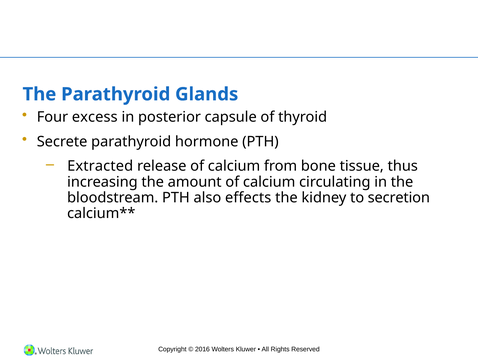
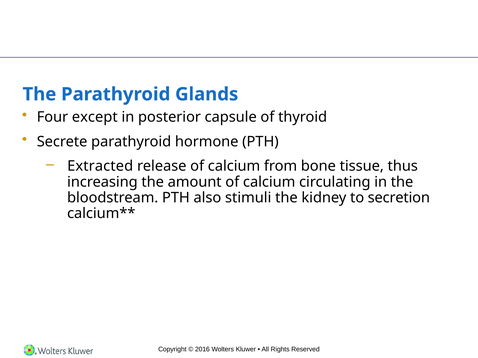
excess: excess -> except (95, 117)
effects: effects -> stimuli (248, 198)
